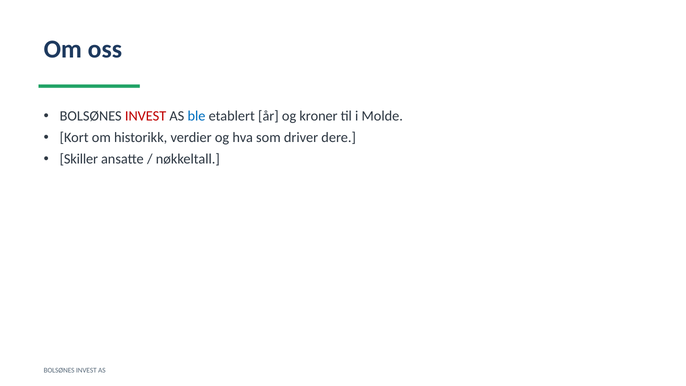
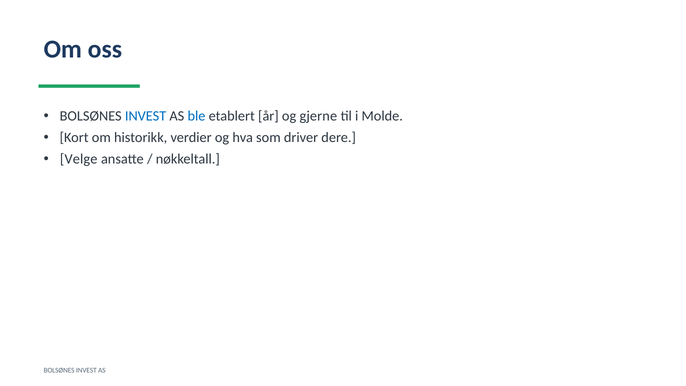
INVEST colour: red -> blue (146, 116)
kroner: kroner -> gjerne (318, 116)
Skiller: Skiller -> Velge (79, 159)
